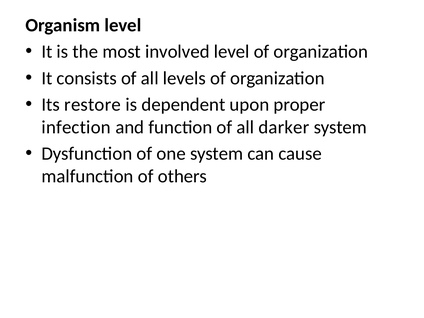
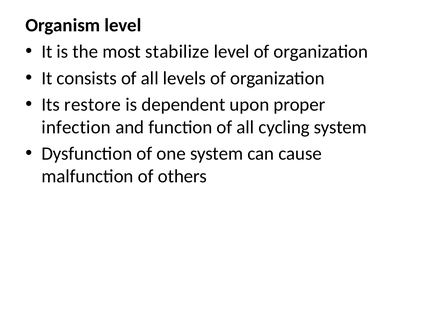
involved: involved -> stabilize (177, 52)
darker: darker -> cycling (284, 127)
